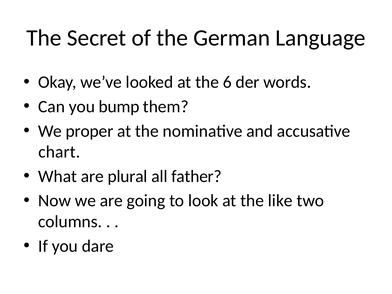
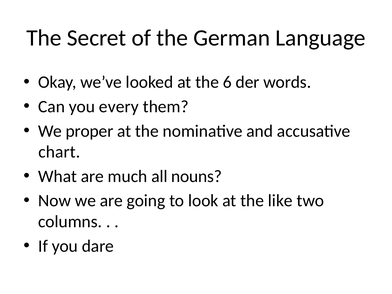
bump: bump -> every (119, 107)
plural: plural -> much (127, 176)
father: father -> nouns (197, 176)
